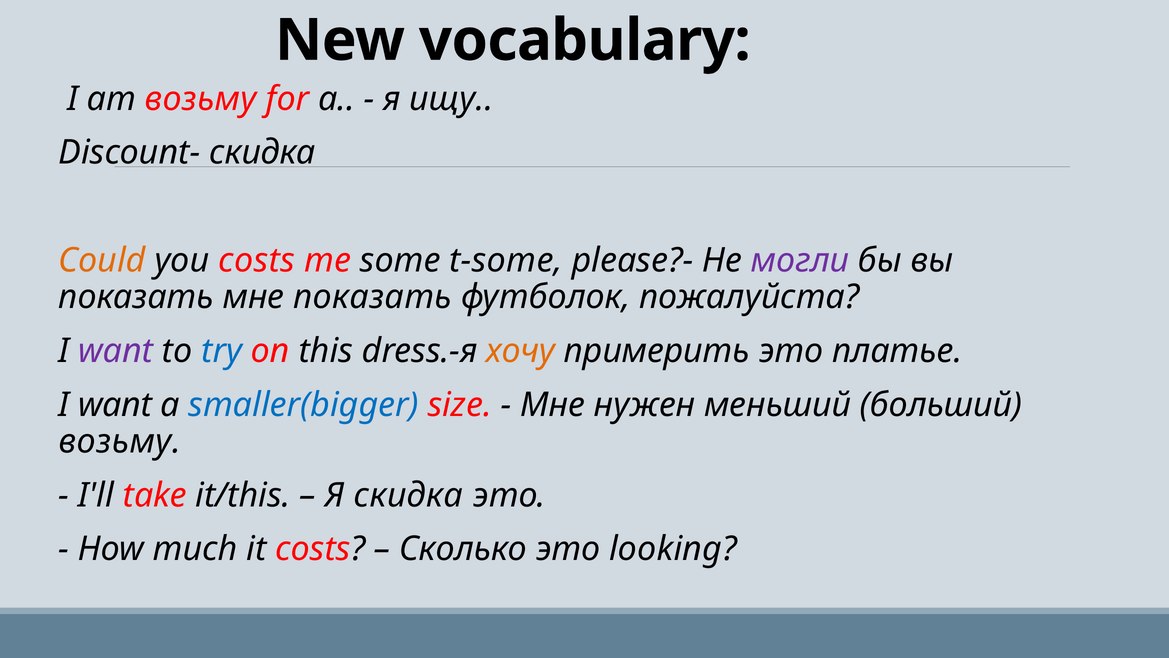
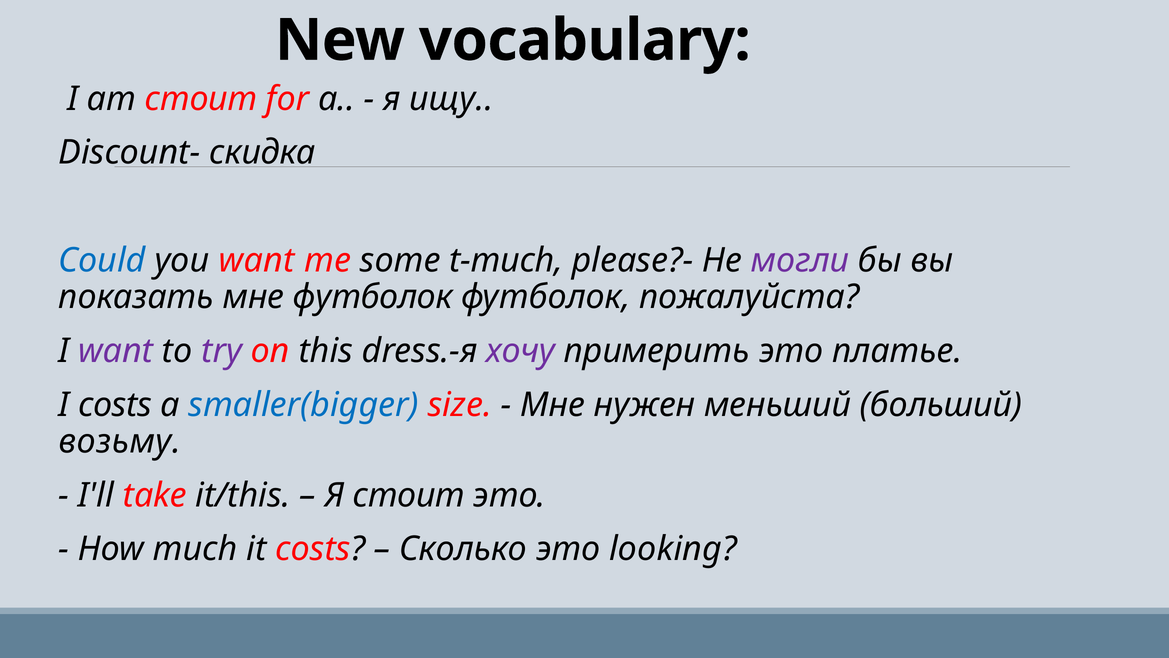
am возьму: возьму -> стоит (201, 99)
Could colour: orange -> blue (102, 260)
you costs: costs -> want (257, 260)
t-some: t-some -> t-much (506, 260)
мне показать: показать -> футболок (373, 297)
try colour: blue -> purple (222, 351)
хочу colour: orange -> purple (521, 351)
want: want -> costs (115, 404)
Я скидка: скидка -> стоит (409, 495)
